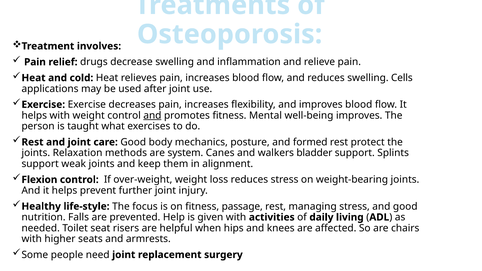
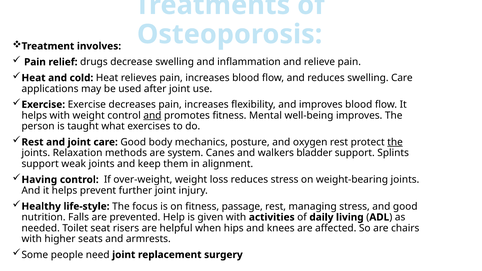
swelling Cells: Cells -> Care (402, 78)
formed: formed -> oxygen (310, 142)
the underline: none -> present (395, 142)
Flexion: Flexion -> Having (39, 180)
